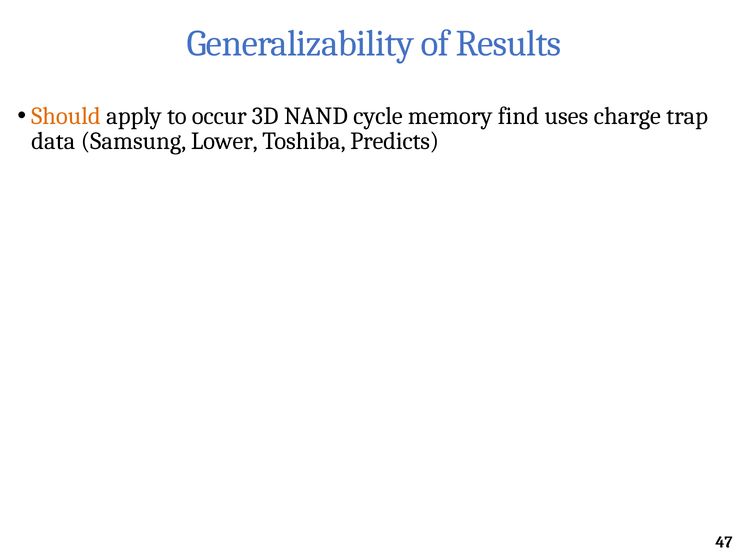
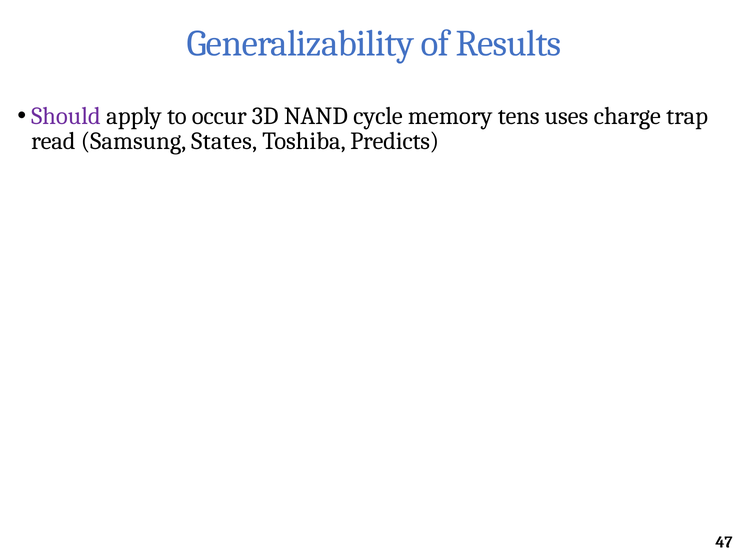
Should colour: orange -> purple (66, 116)
find: find -> tens (519, 116)
data: data -> read (53, 141)
Lower: Lower -> States (224, 141)
